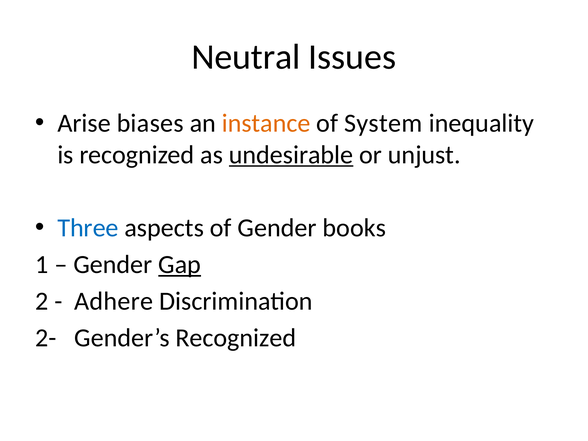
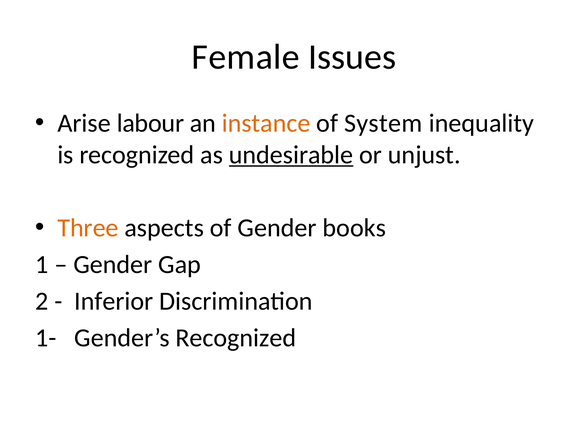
Neutral: Neutral -> Female (246, 57)
biases: biases -> labour (150, 123)
Three colour: blue -> orange (88, 228)
Gap underline: present -> none (180, 265)
Adhere: Adhere -> Inferior (114, 301)
2-: 2- -> 1- (46, 338)
